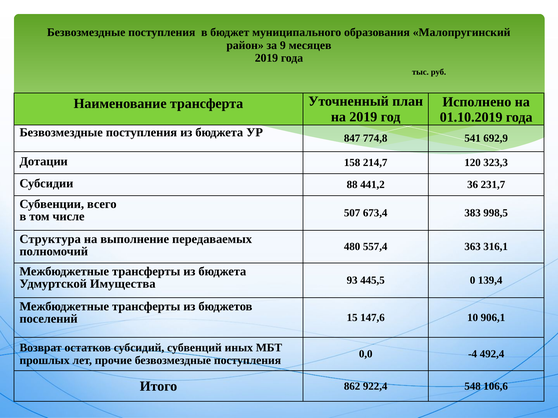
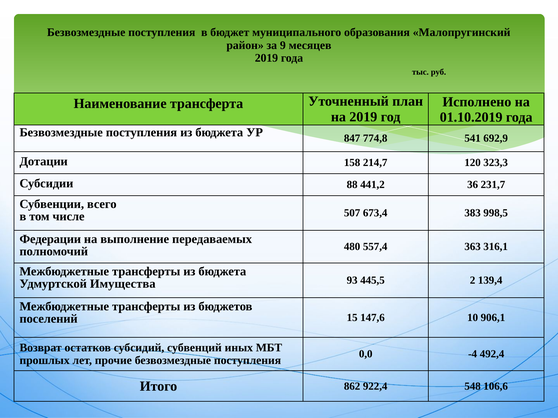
Структура: Структура -> Федерации (50, 239)
0: 0 -> 2 (473, 281)
